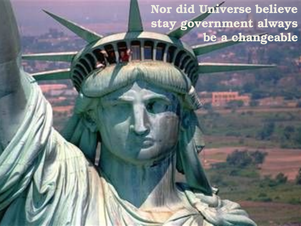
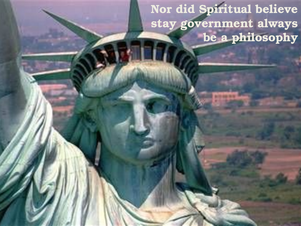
Universe: Universe -> Spiritual (225, 9)
changeable: changeable -> philosophy (265, 37)
